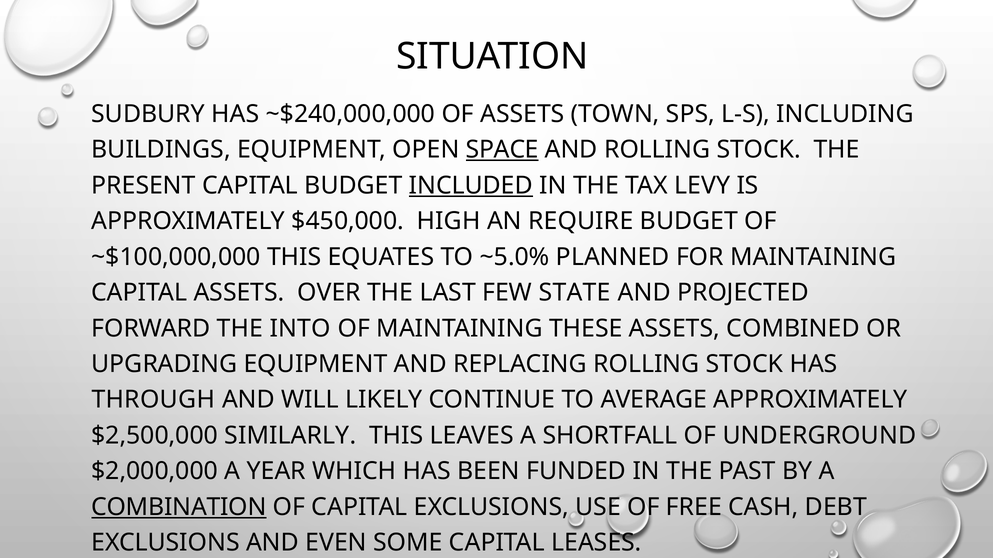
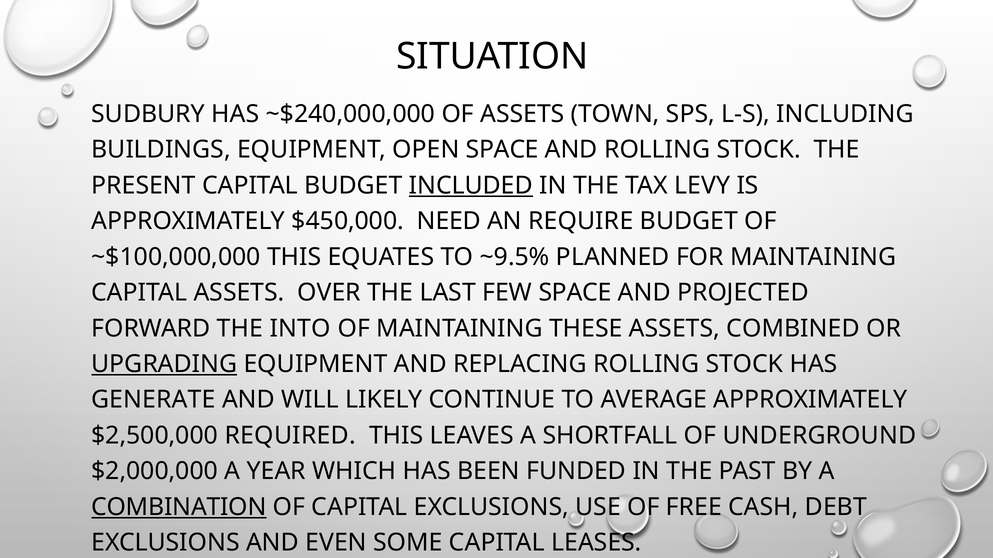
SPACE underline: present -> none (502, 150)
HIGH: HIGH -> NEED (449, 221)
~5.0%: ~5.0% -> ~9.5% (515, 257)
FEW STATE: STATE -> SPACE (575, 293)
UPGRADING underline: none -> present (164, 364)
THROUGH: THROUGH -> GENERATE (153, 400)
SIMILARLY: SIMILARLY -> REQUIRED (290, 436)
